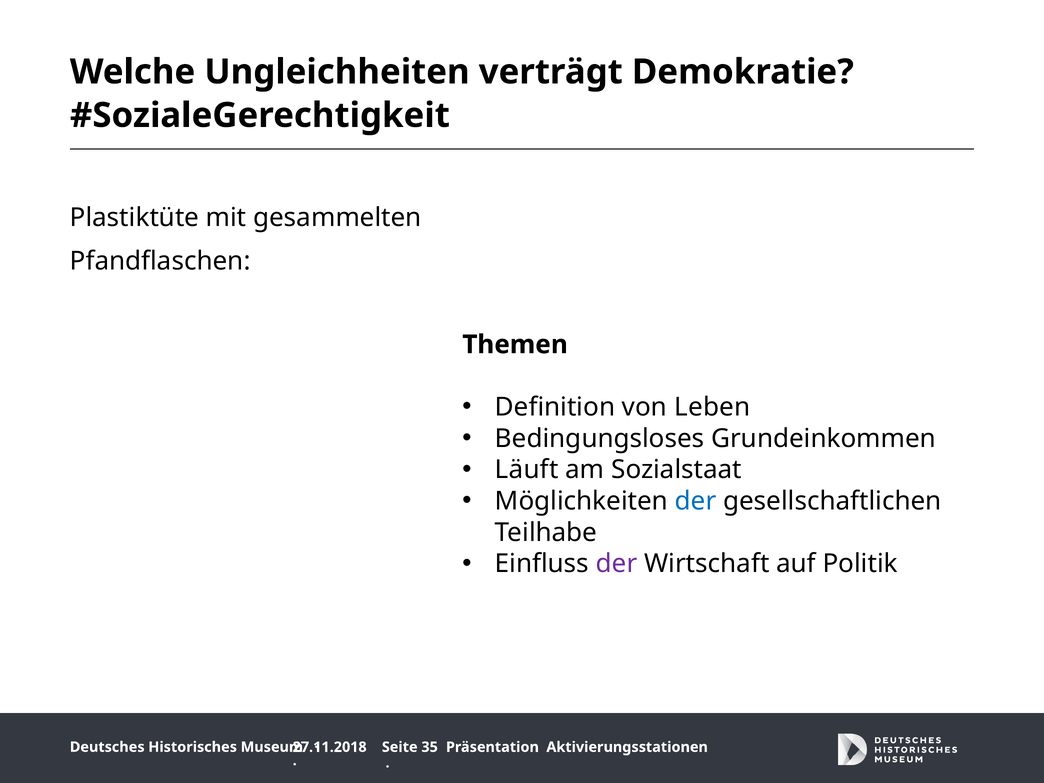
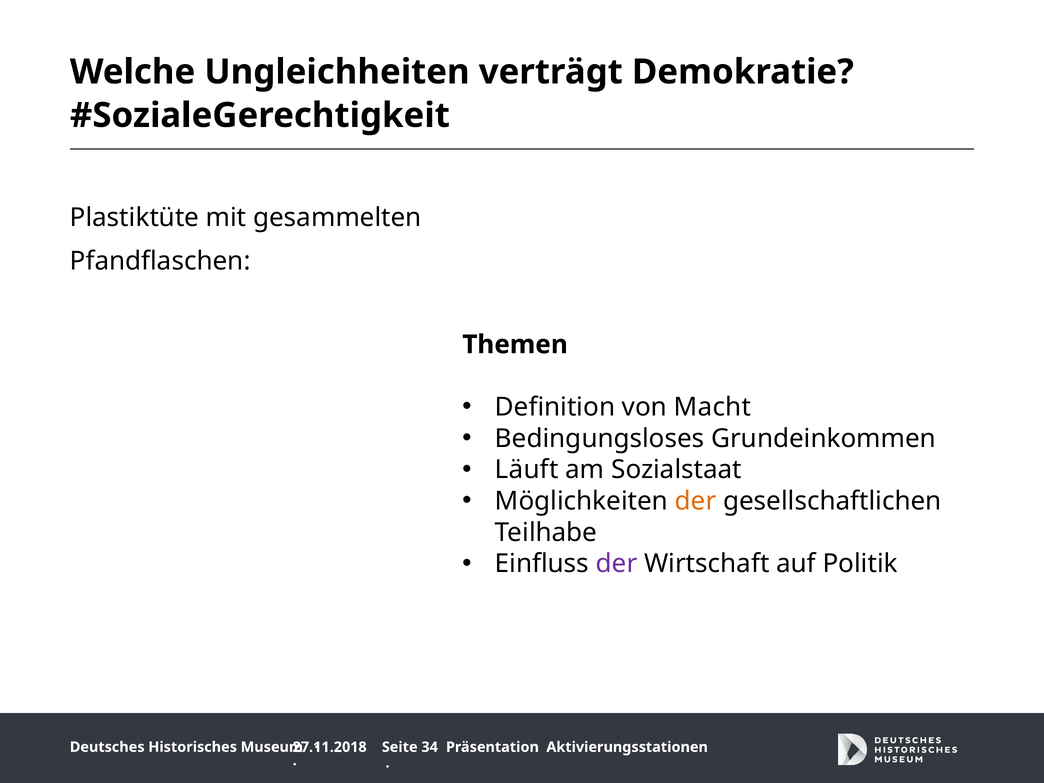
Leben: Leben -> Macht (712, 407)
der colour: blue -> orange (696, 501)
35: 35 -> 34 (430, 747)
